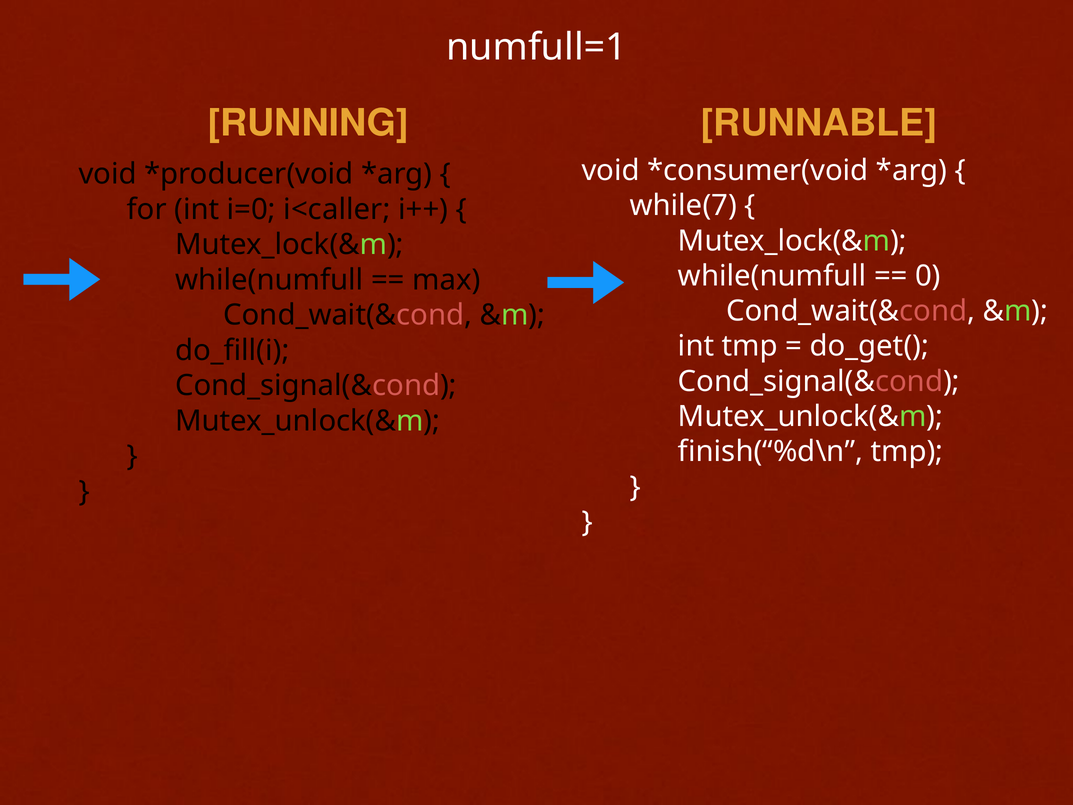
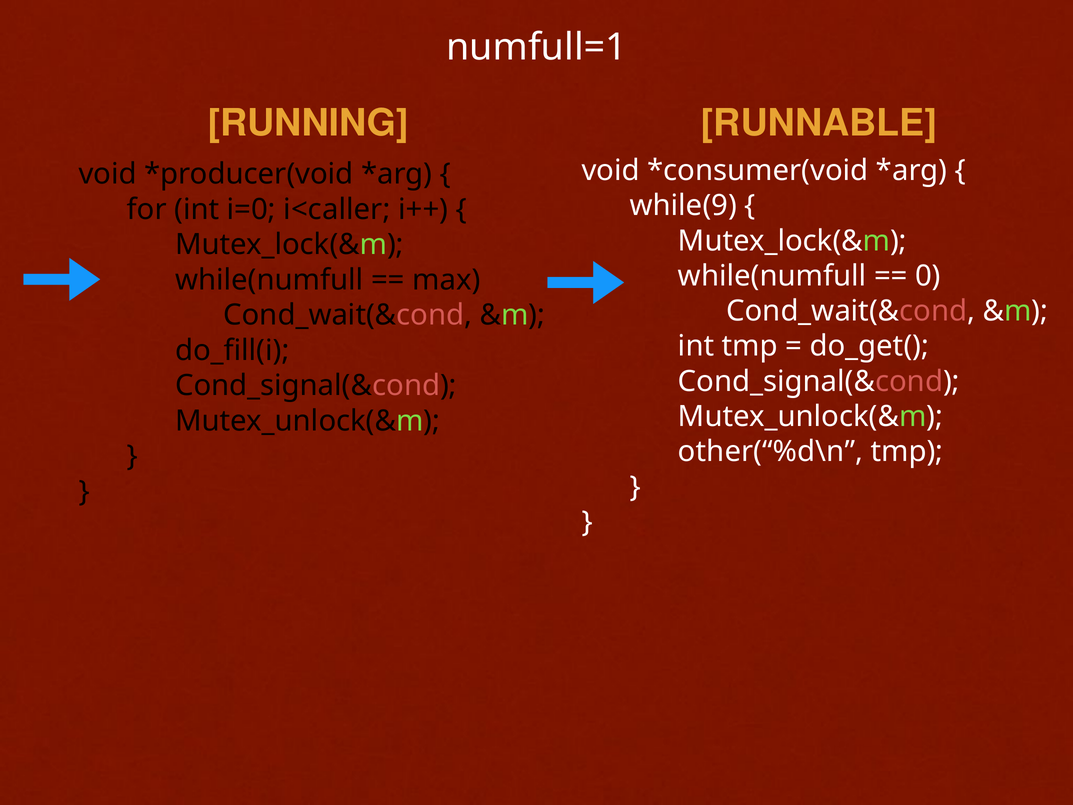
while(7: while(7 -> while(9 (683, 206)
finish(“%d\n: finish(“%d\n -> other(“%d\n (770, 452)
